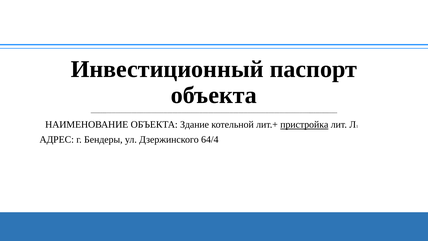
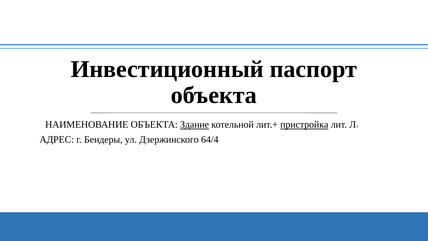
Здание underline: none -> present (195, 125)
